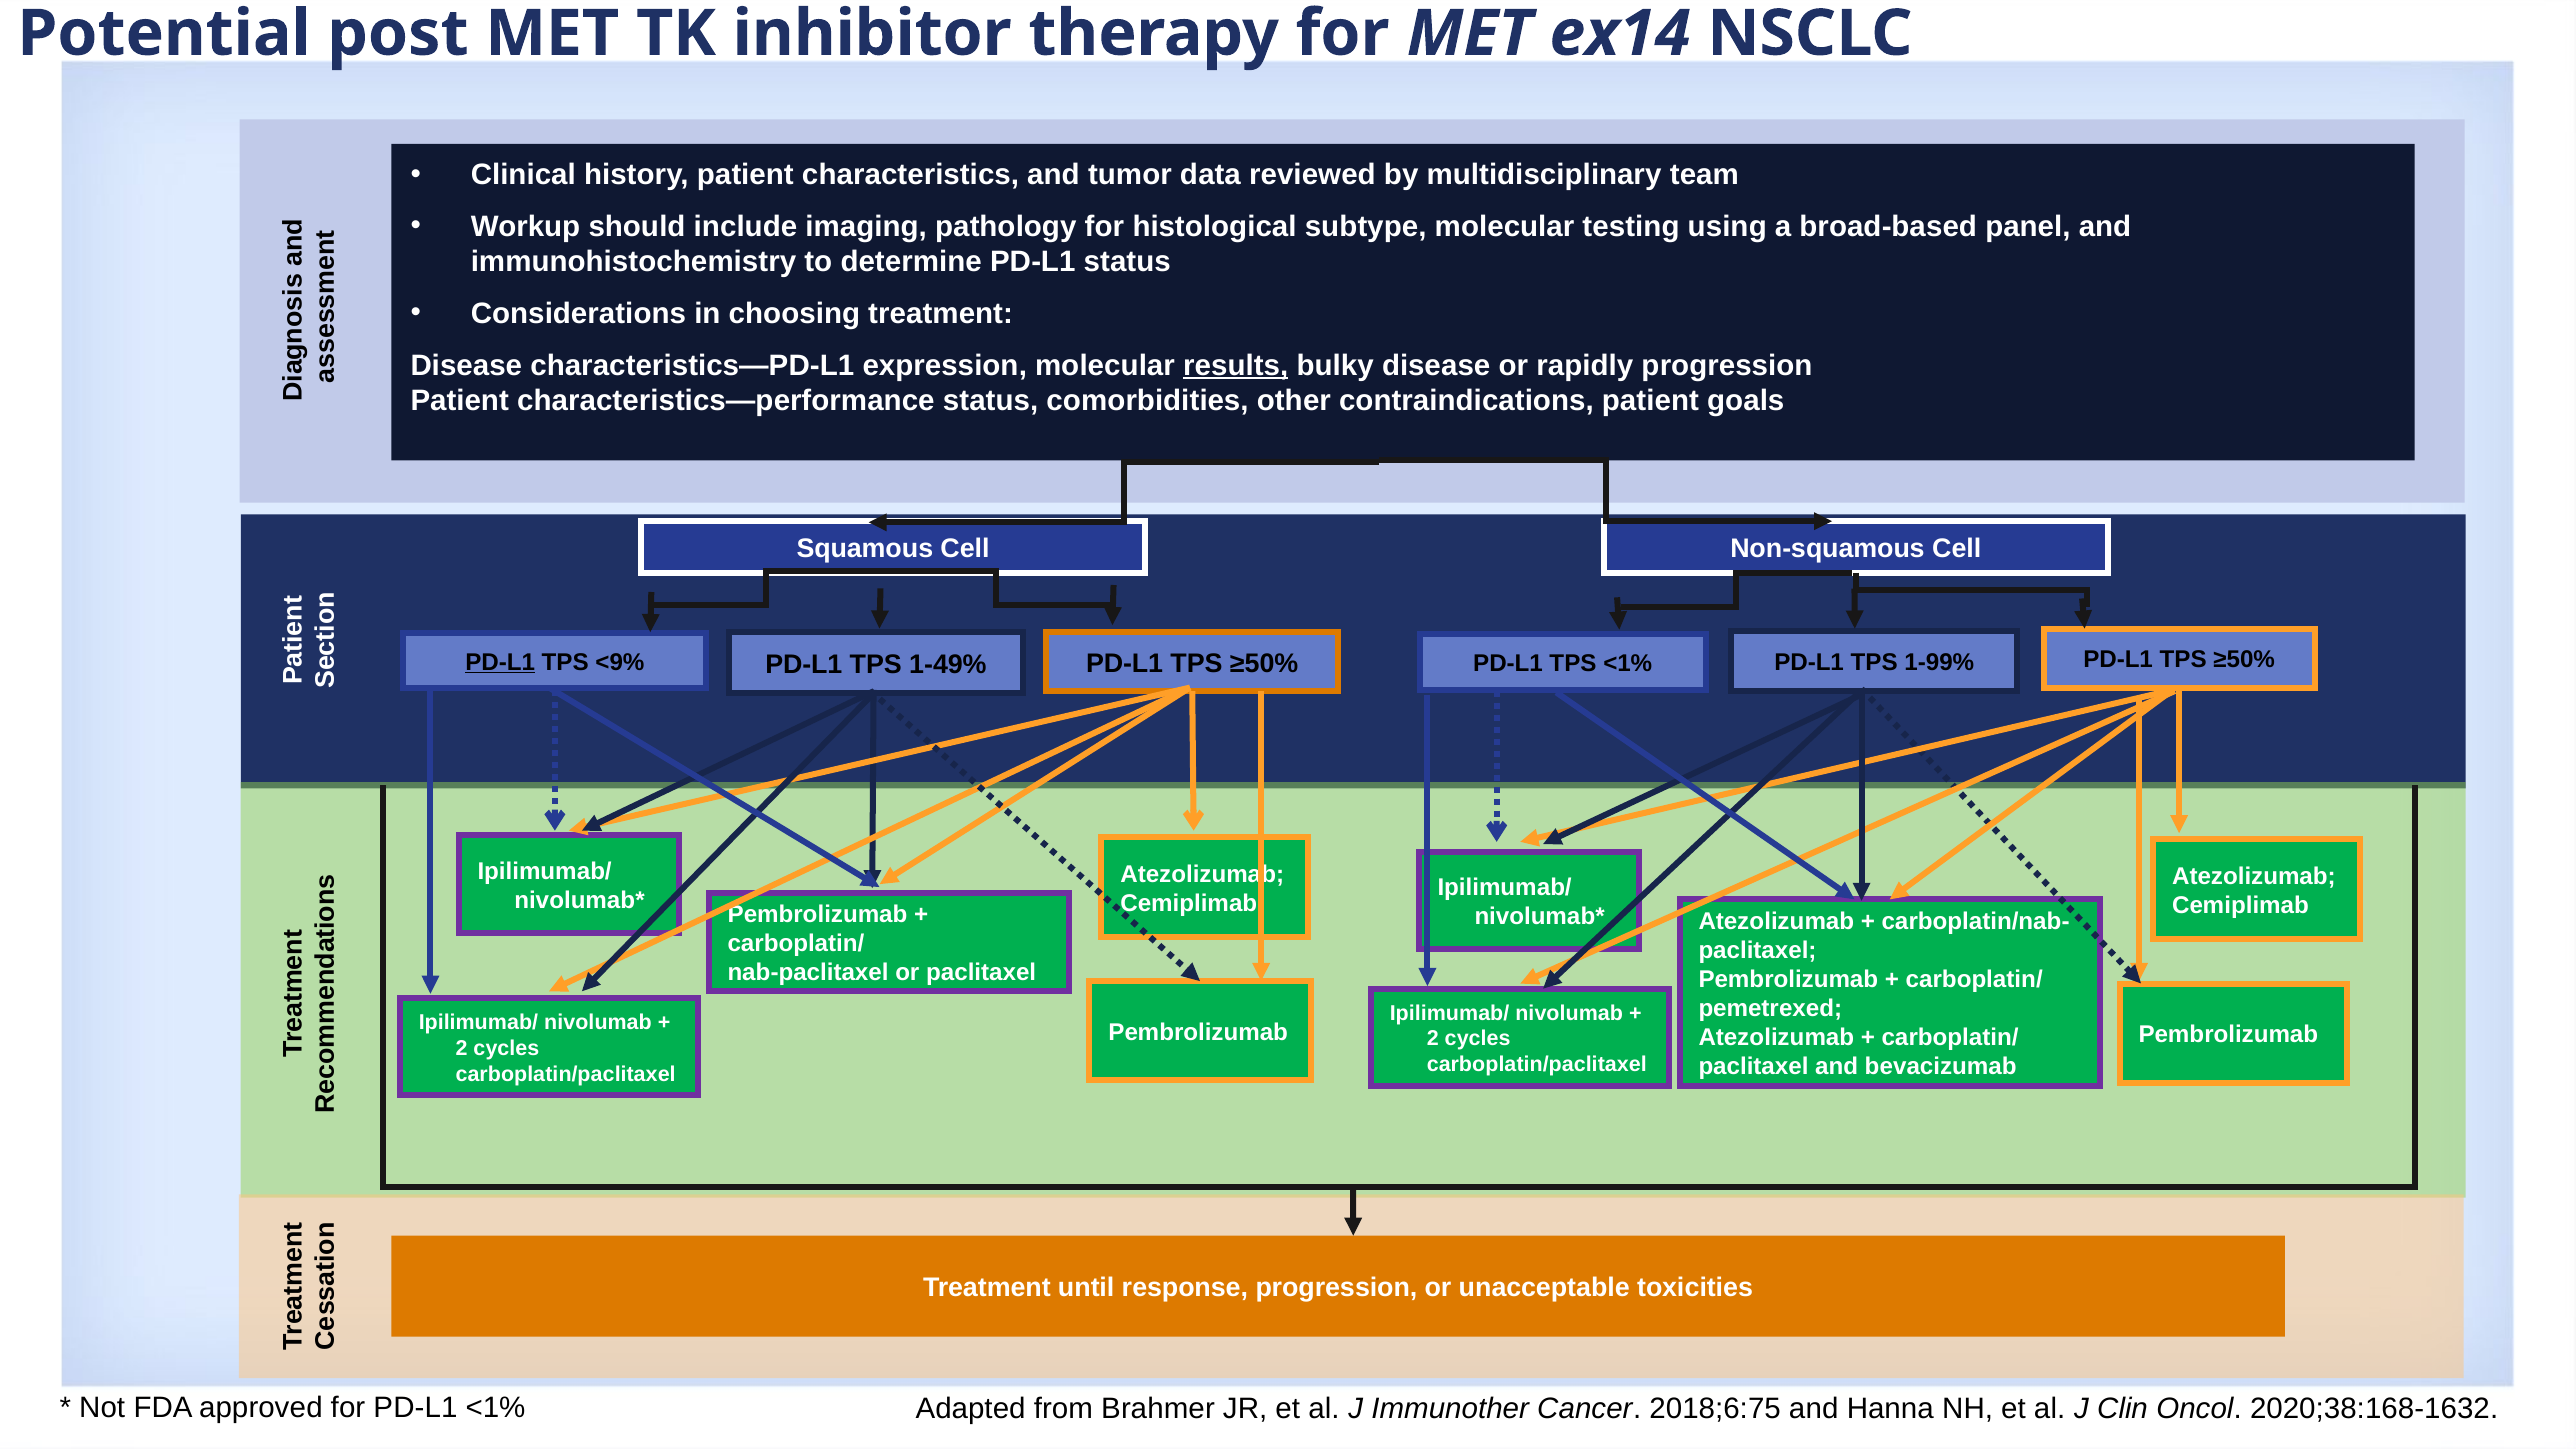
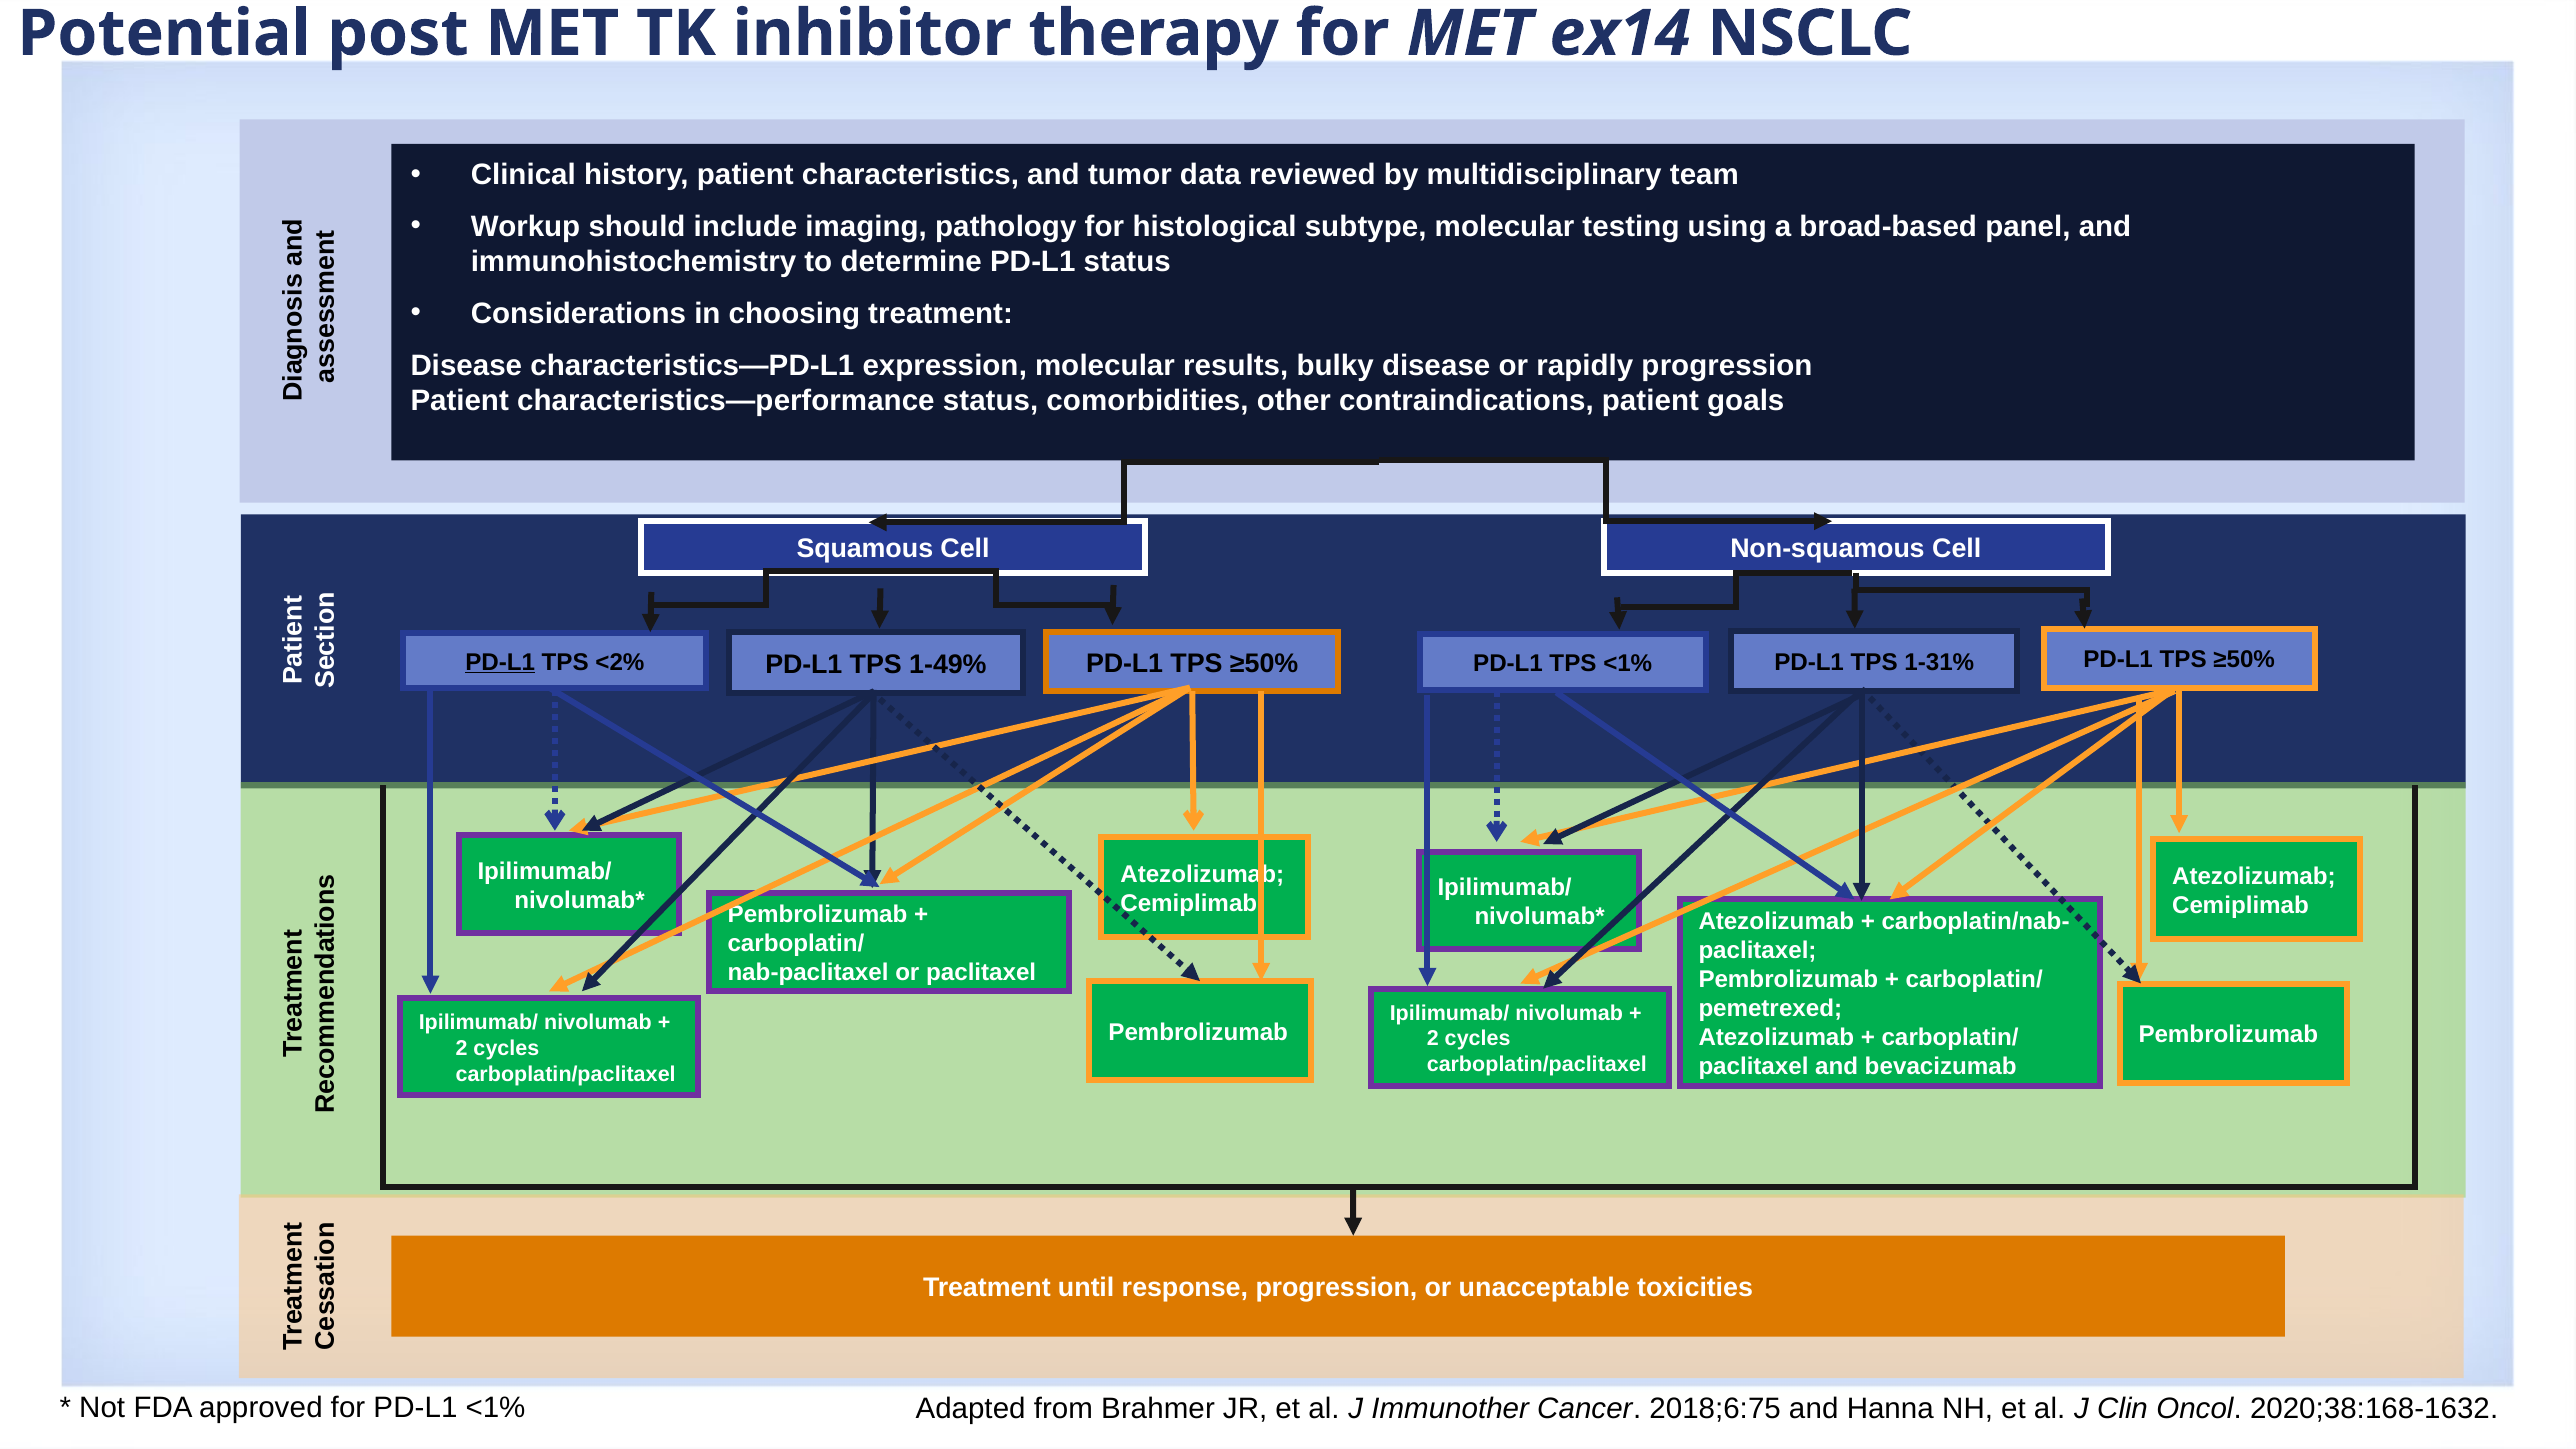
results underline: present -> none (1236, 365)
<9%: <9% -> <2% (620, 662)
1-99%: 1-99% -> 1-31% (1939, 663)
